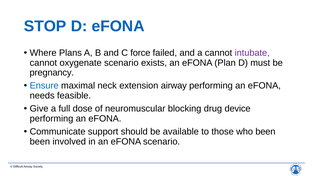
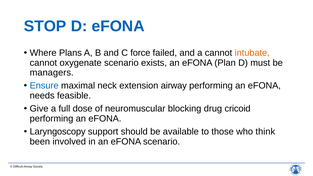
intubate colour: purple -> orange (252, 53)
pregnancy: pregnancy -> managers (52, 73)
device: device -> cricoid (238, 109)
Communicate: Communicate -> Laryngoscopy (58, 132)
who been: been -> think (265, 132)
